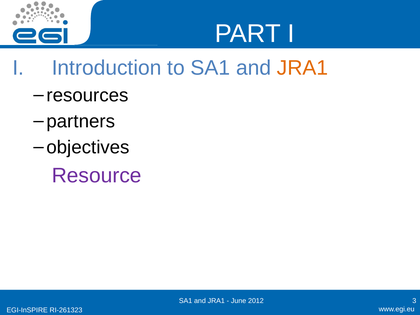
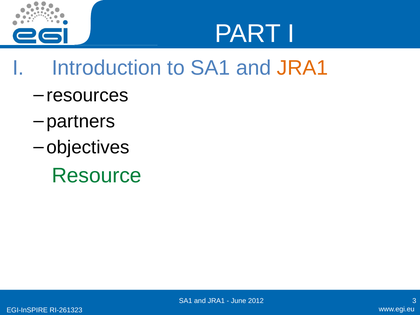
Resource colour: purple -> green (97, 176)
